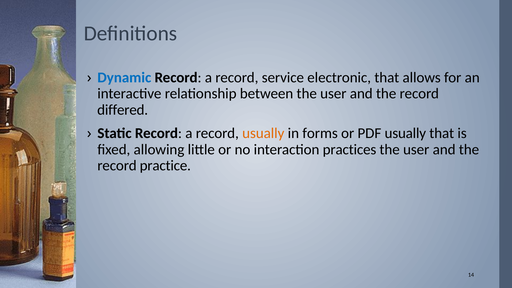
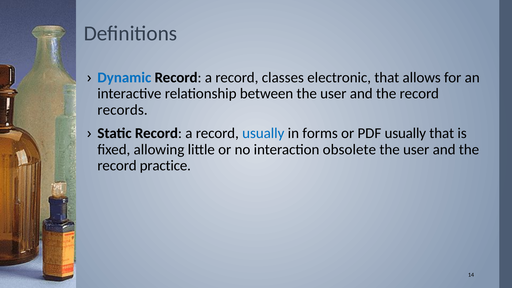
service: service -> classes (283, 78)
differed: differed -> records (123, 110)
usually colour: orange -> blue (263, 133)
practices: practices -> obsolete (349, 150)
